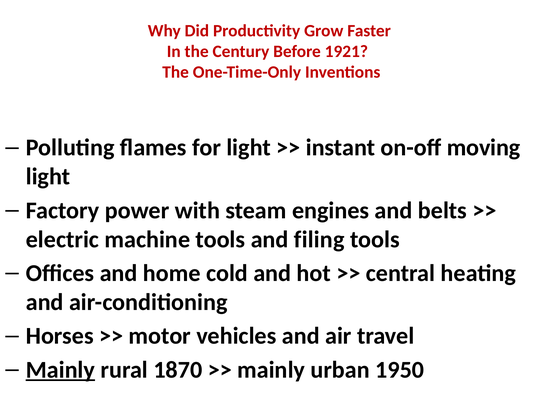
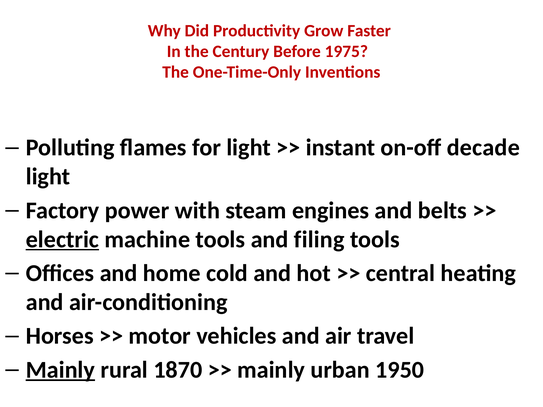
1921: 1921 -> 1975 (346, 51)
moving: moving -> decade (483, 148)
electric underline: none -> present (62, 240)
